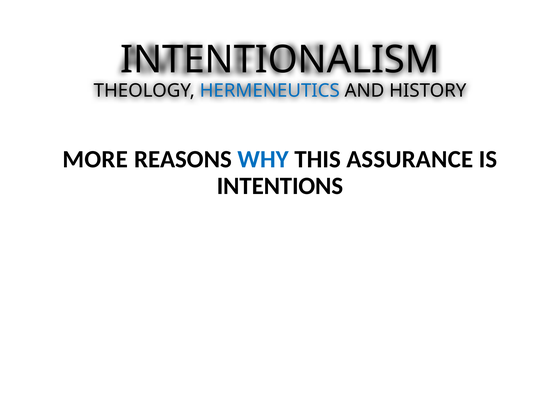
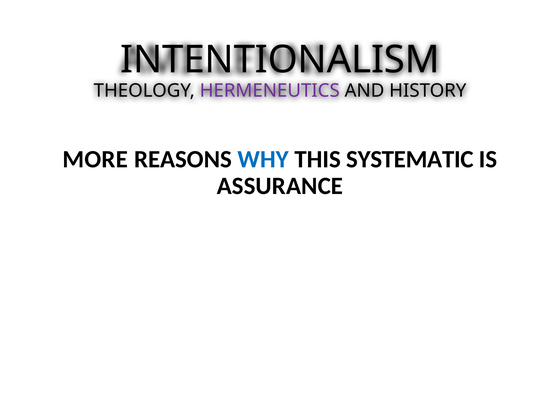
HERMENEUTICS colour: blue -> purple (270, 91)
ASSURANCE: ASSURANCE -> SYSTEMATIC (410, 159)
INTENTIONS: INTENTIONS -> ASSURANCE (280, 186)
